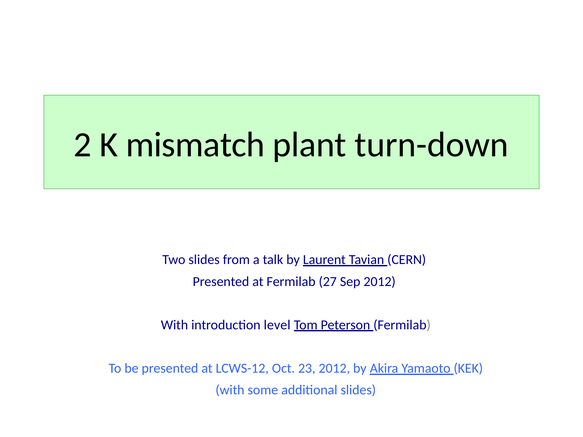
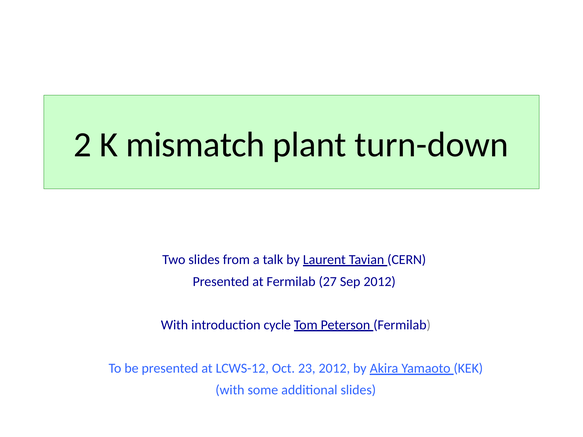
level: level -> cycle (277, 325)
